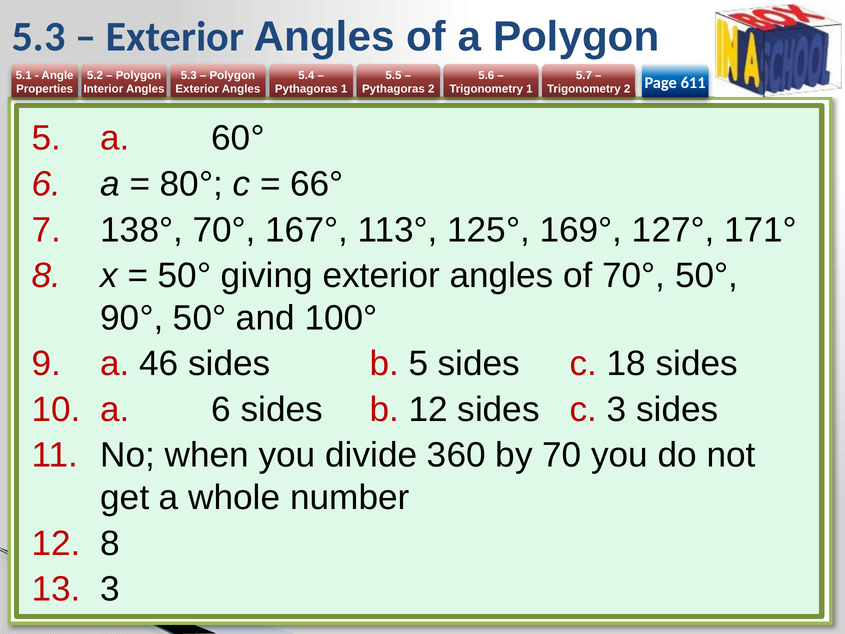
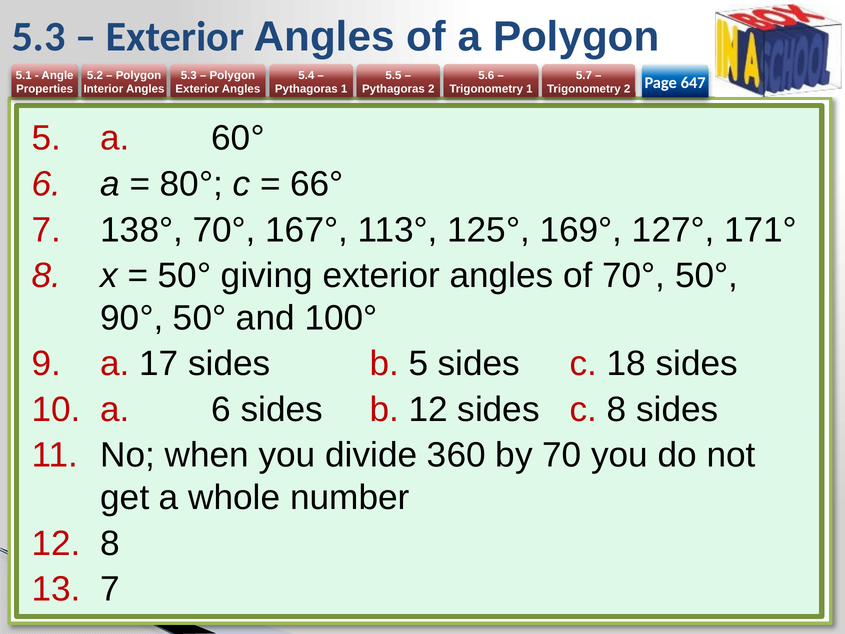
611: 611 -> 647 (693, 83)
46: 46 -> 17 (159, 364)
c 3: 3 -> 8 (617, 409)
3: 3 -> 7 (110, 589)
